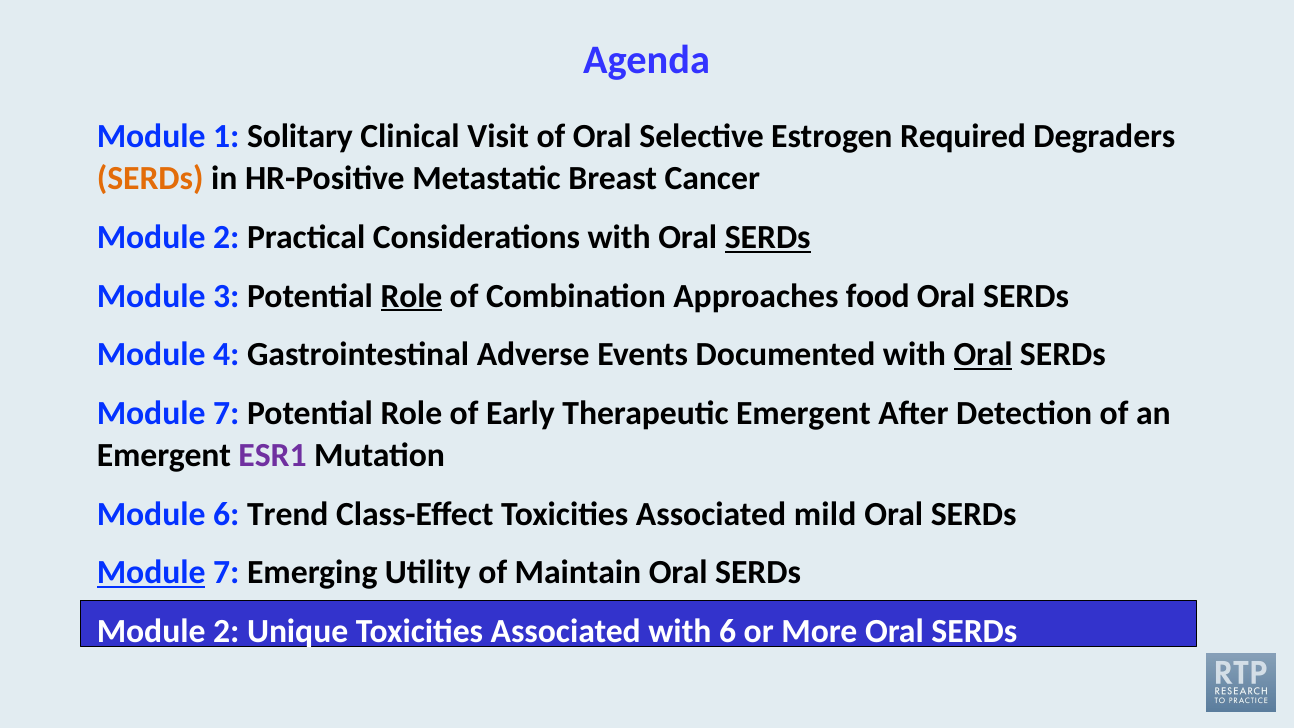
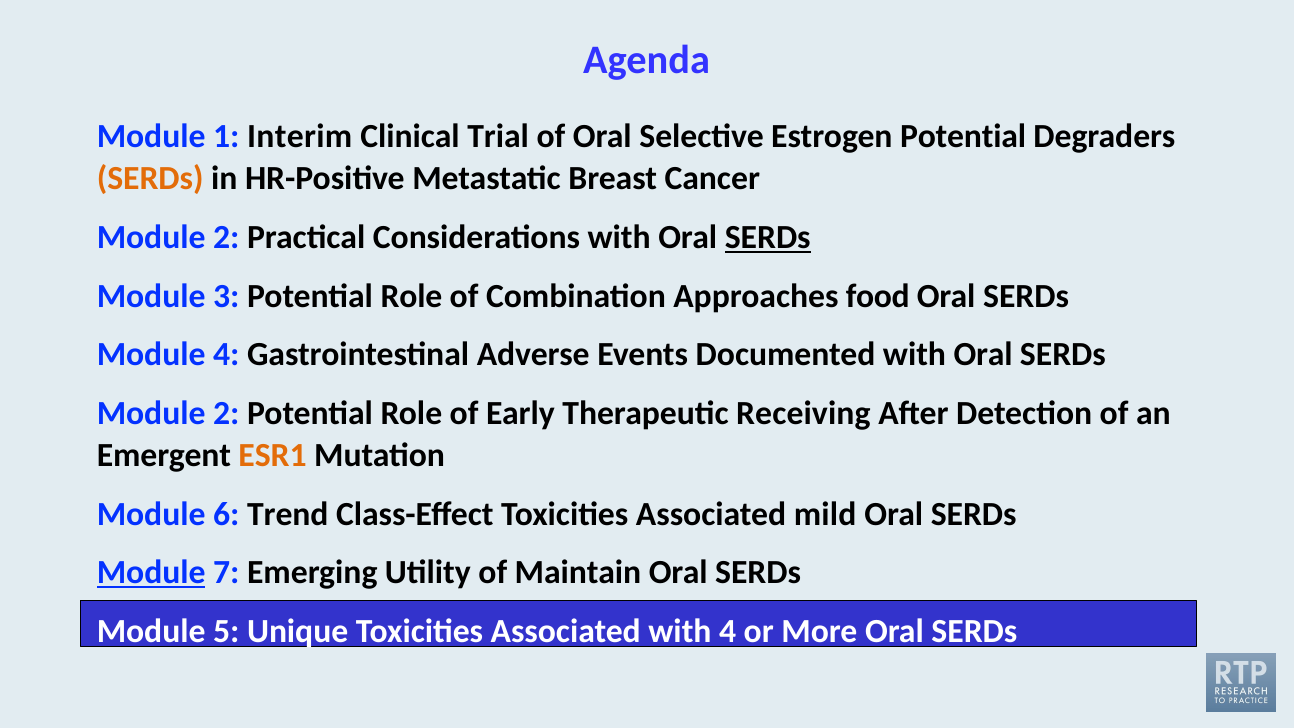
Solitary: Solitary -> Interim (300, 136)
Visit: Visit -> Trial (498, 136)
Estrogen Required: Required -> Potential (963, 136)
Role underline: present -> none (411, 296)
Oral underline: present -> none (983, 354)
7: 7 -> 2 (226, 413)
Therapeutic Emergent: Emergent -> Receiving (803, 413)
ESR1 colour: purple -> orange (273, 455)
2: 2 -> 5 (226, 631)
with 6: 6 -> 4 (728, 631)
